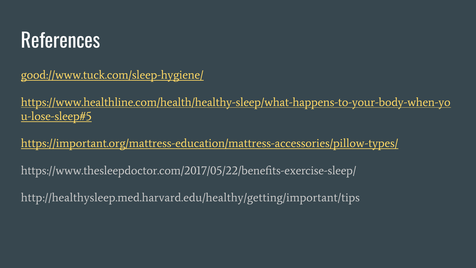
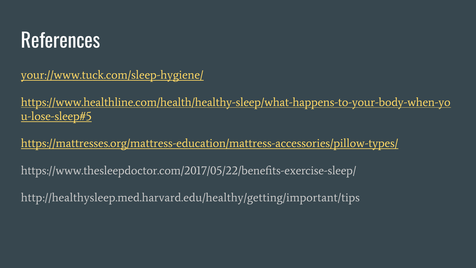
good://www.tuck.com/sleep-hygiene/: good://www.tuck.com/sleep-hygiene/ -> your://www.tuck.com/sleep-hygiene/ (112, 75)
https://important.org/mattress-education/mattress-accessories/pillow-types/: https://important.org/mattress-education/mattress-accessories/pillow-types/ -> https://mattresses.org/mattress-education/mattress-accessories/pillow-types/ (210, 143)
